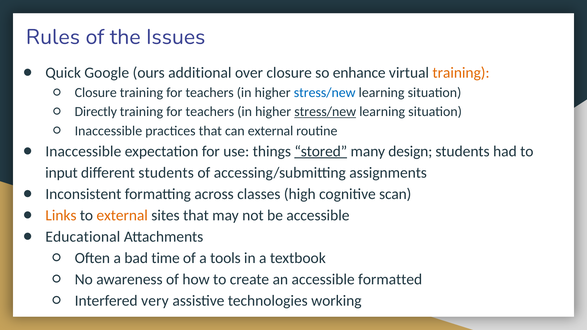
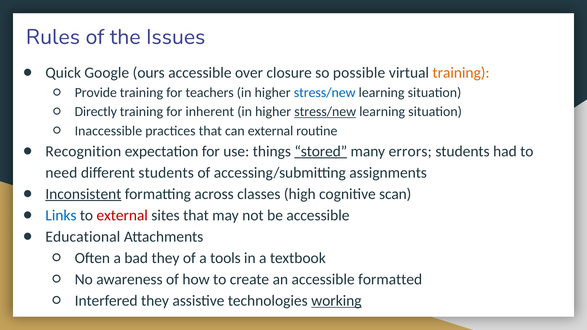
ours additional: additional -> accessible (200, 73)
enhance: enhance -> possible (359, 73)
Closure: Closure -> Provide (96, 93)
teachers: teachers -> inherent (210, 112)
Inaccessible: Inaccessible -> Recognition (83, 151)
design: design -> errors (410, 151)
input: input -> need (61, 173)
Inconsistent underline: none -> present (83, 194)
Links colour: orange -> blue (61, 215)
external colour: orange -> red (122, 215)
bad time: time -> they (165, 258)
Interfered very: very -> they (155, 301)
working underline: none -> present (336, 301)
